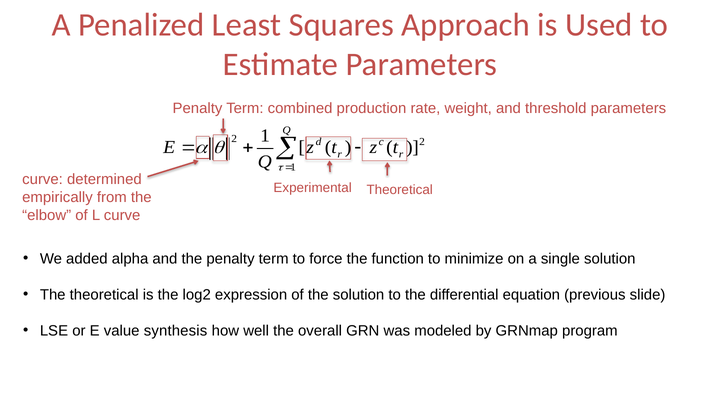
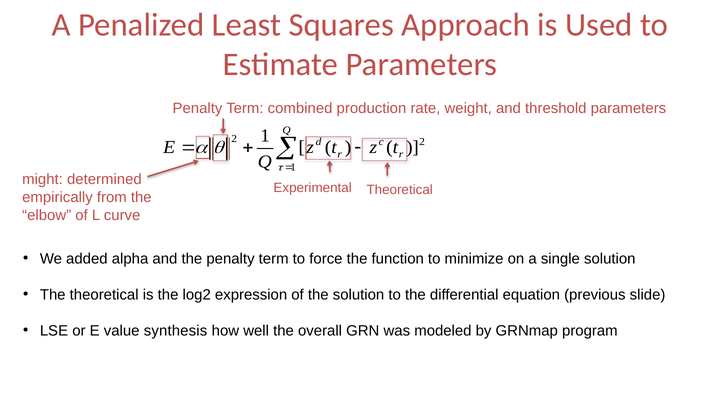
curve: curve -> might (43, 179)
